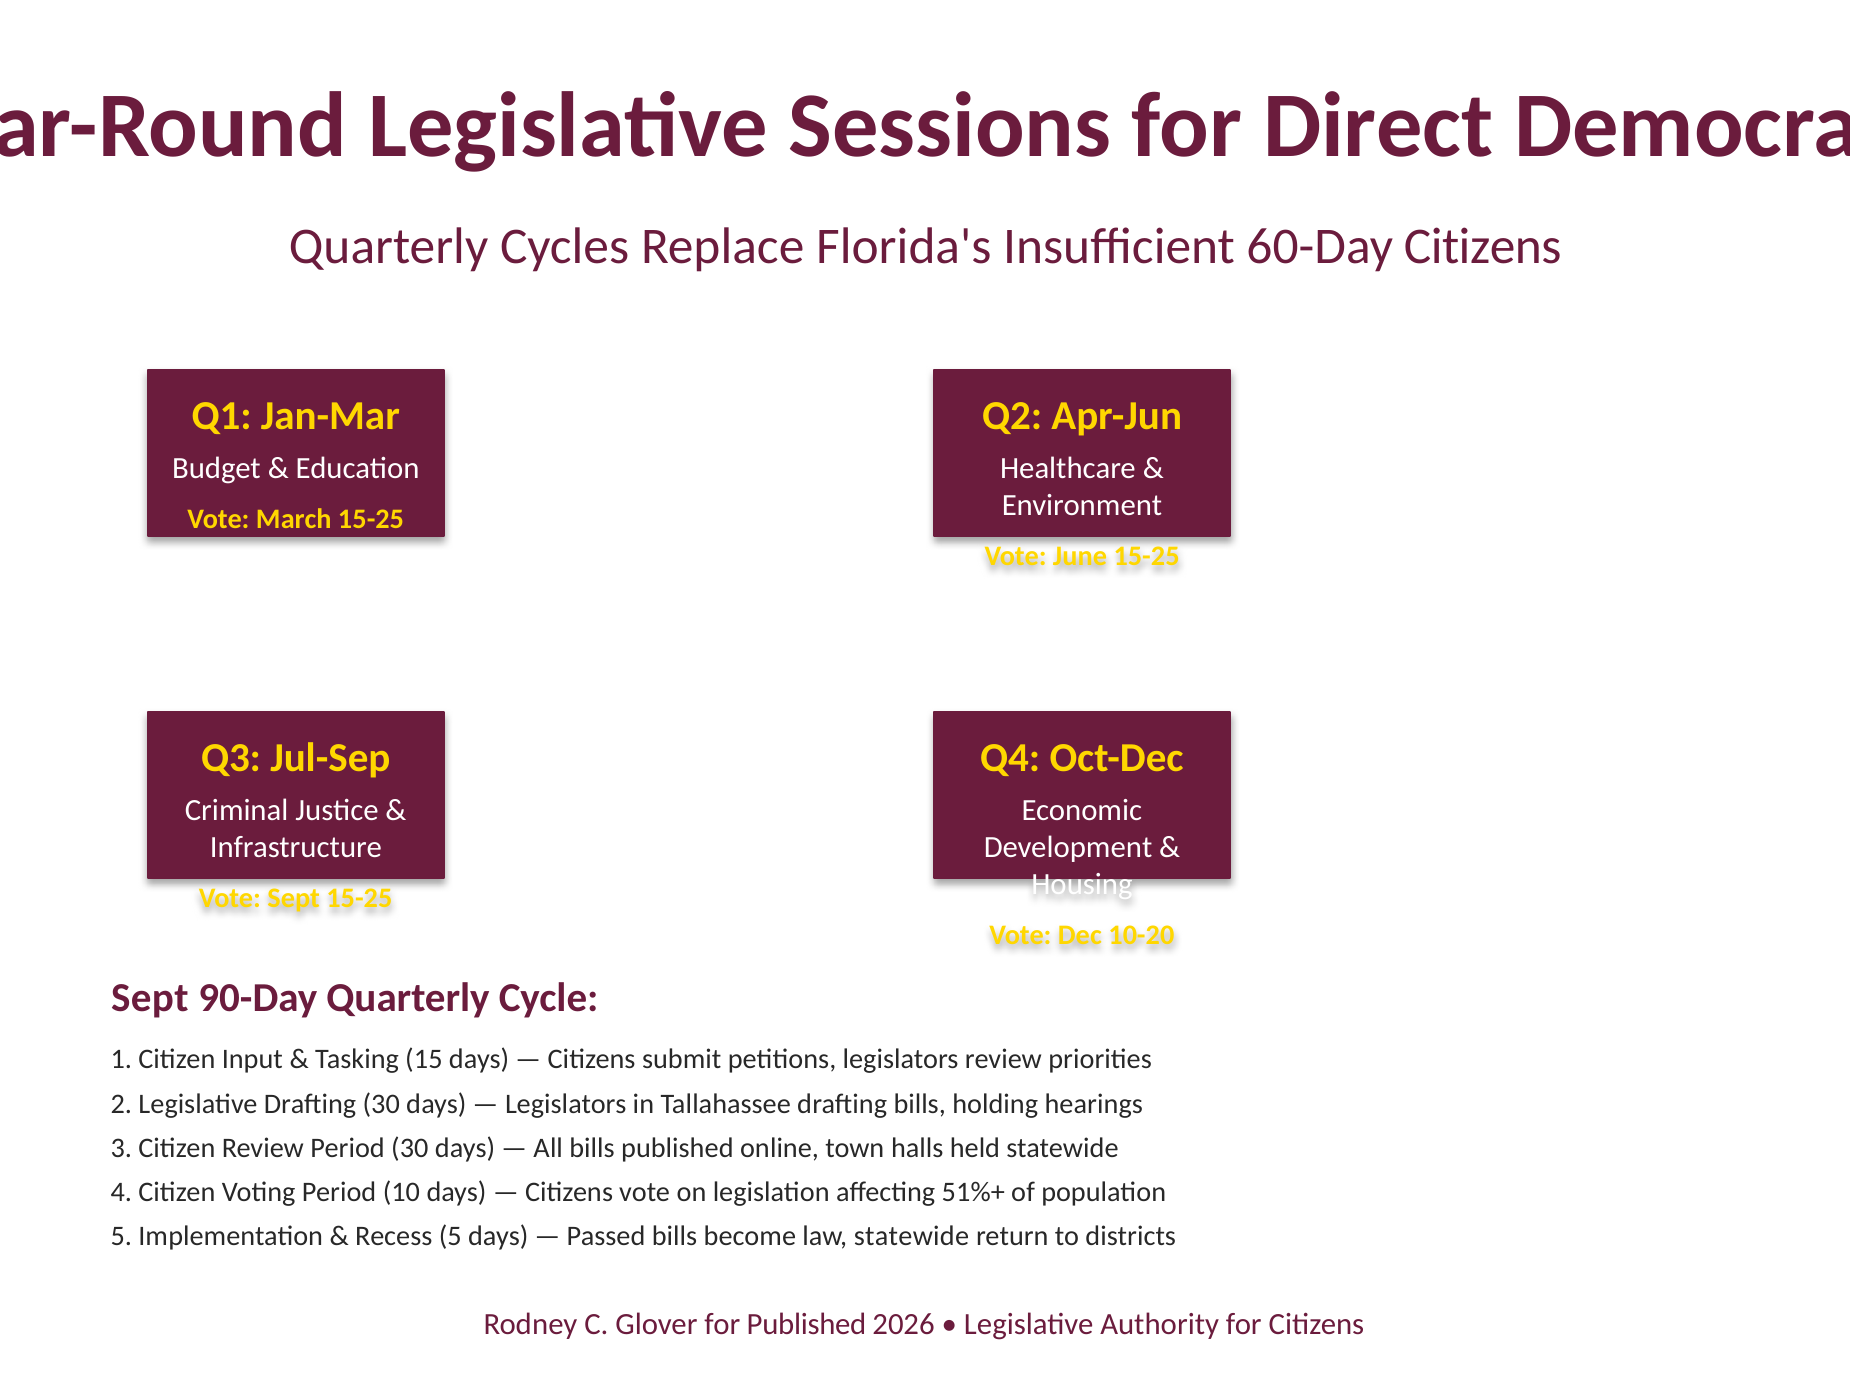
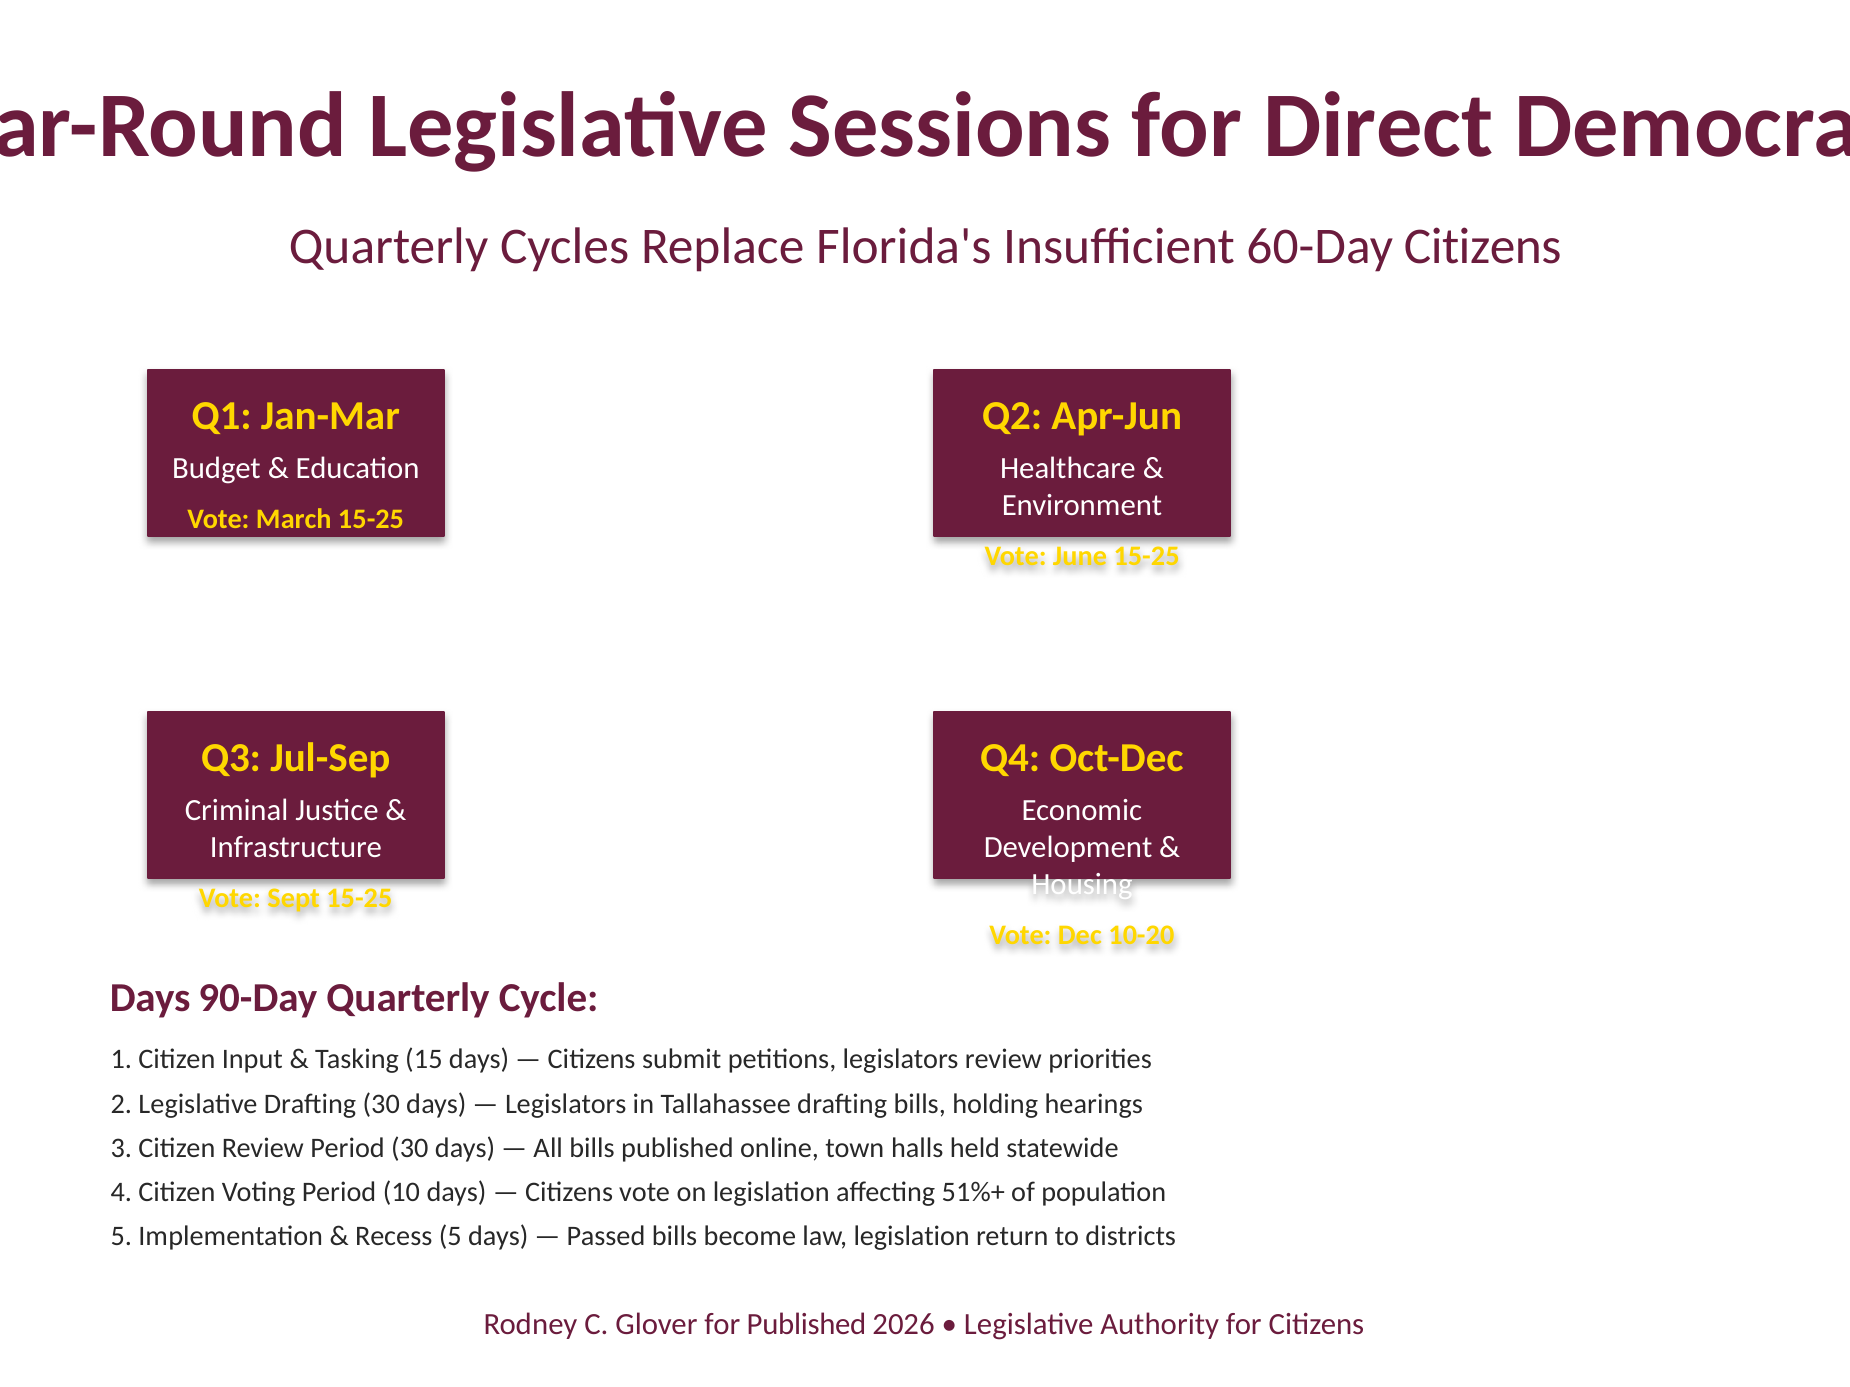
Sept: Sept -> Days (150, 999)
law statewide: statewide -> legislation (912, 1237)
